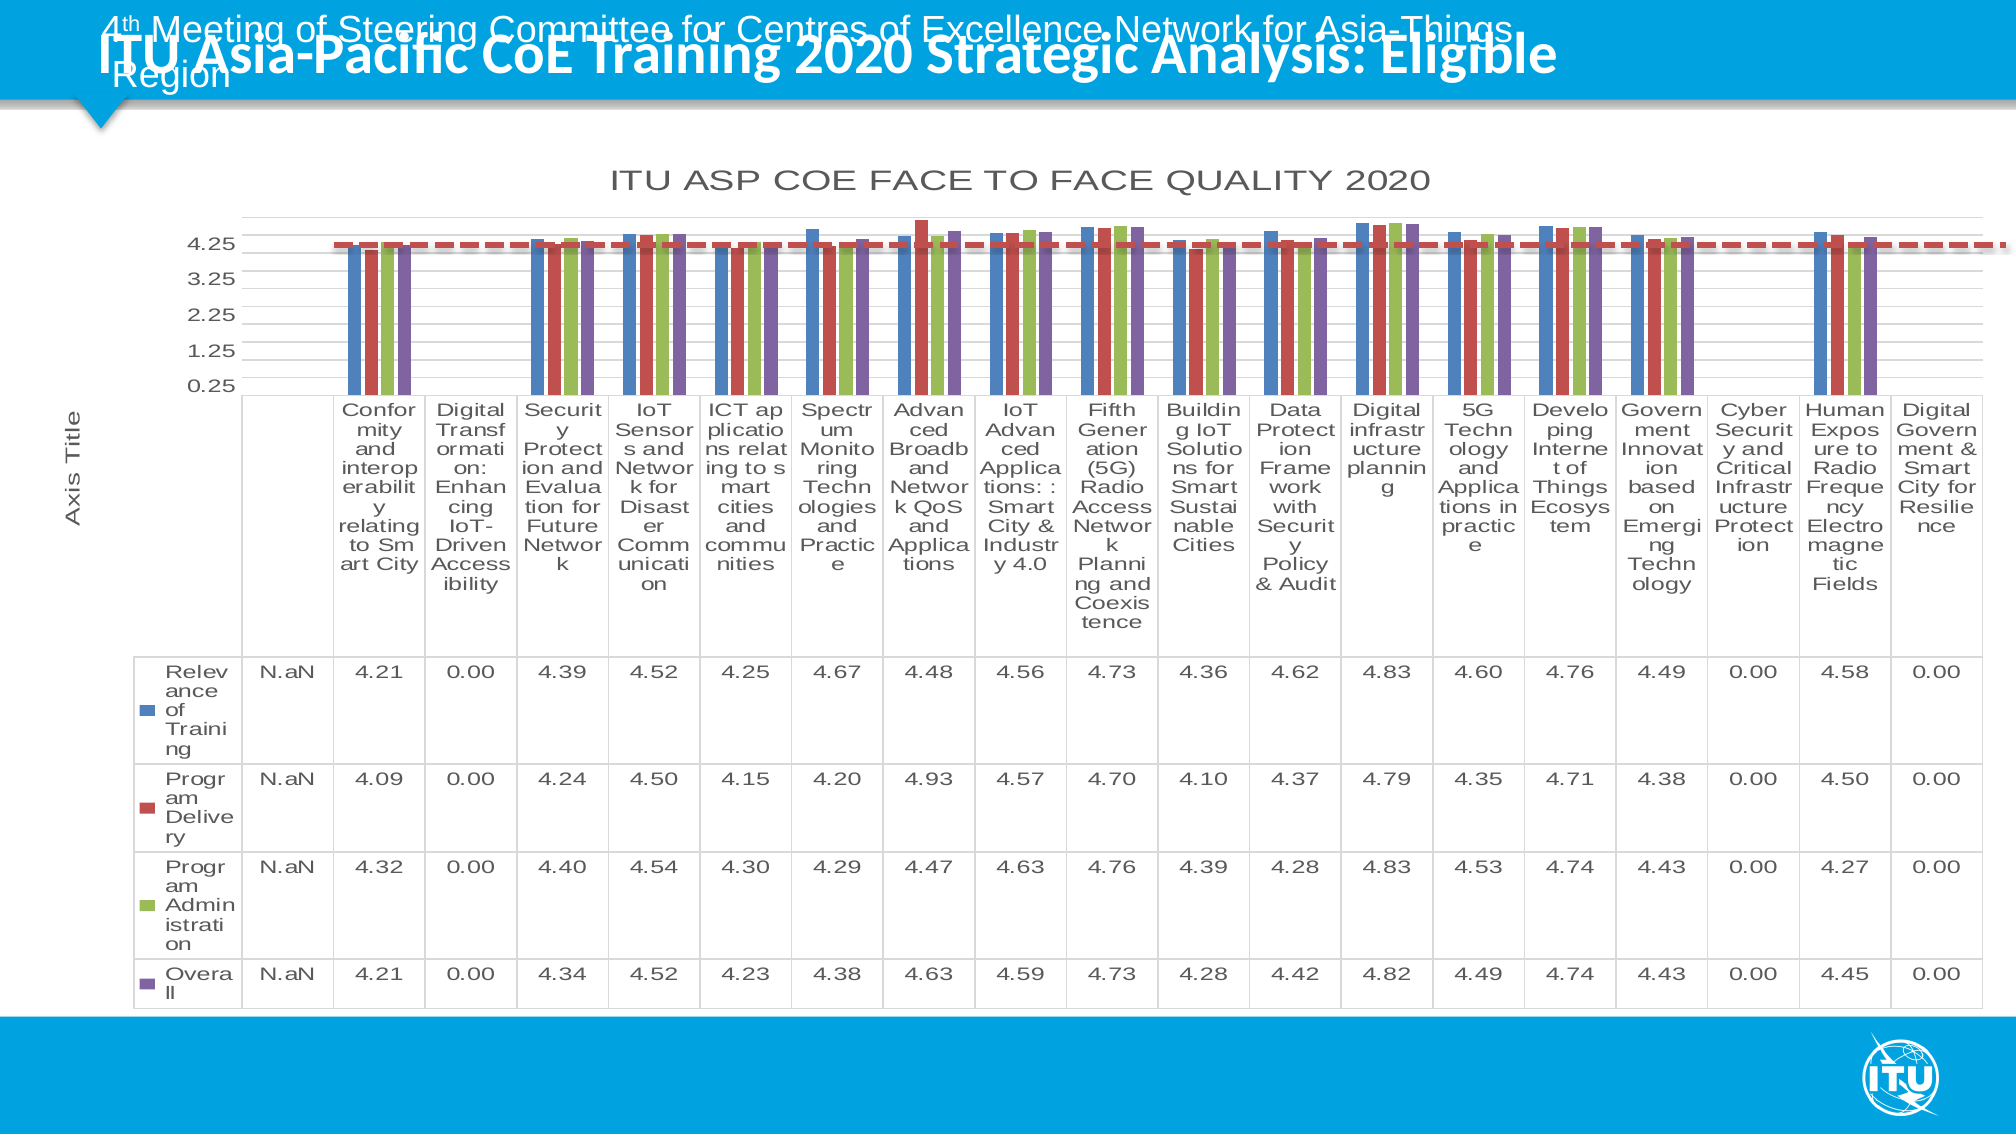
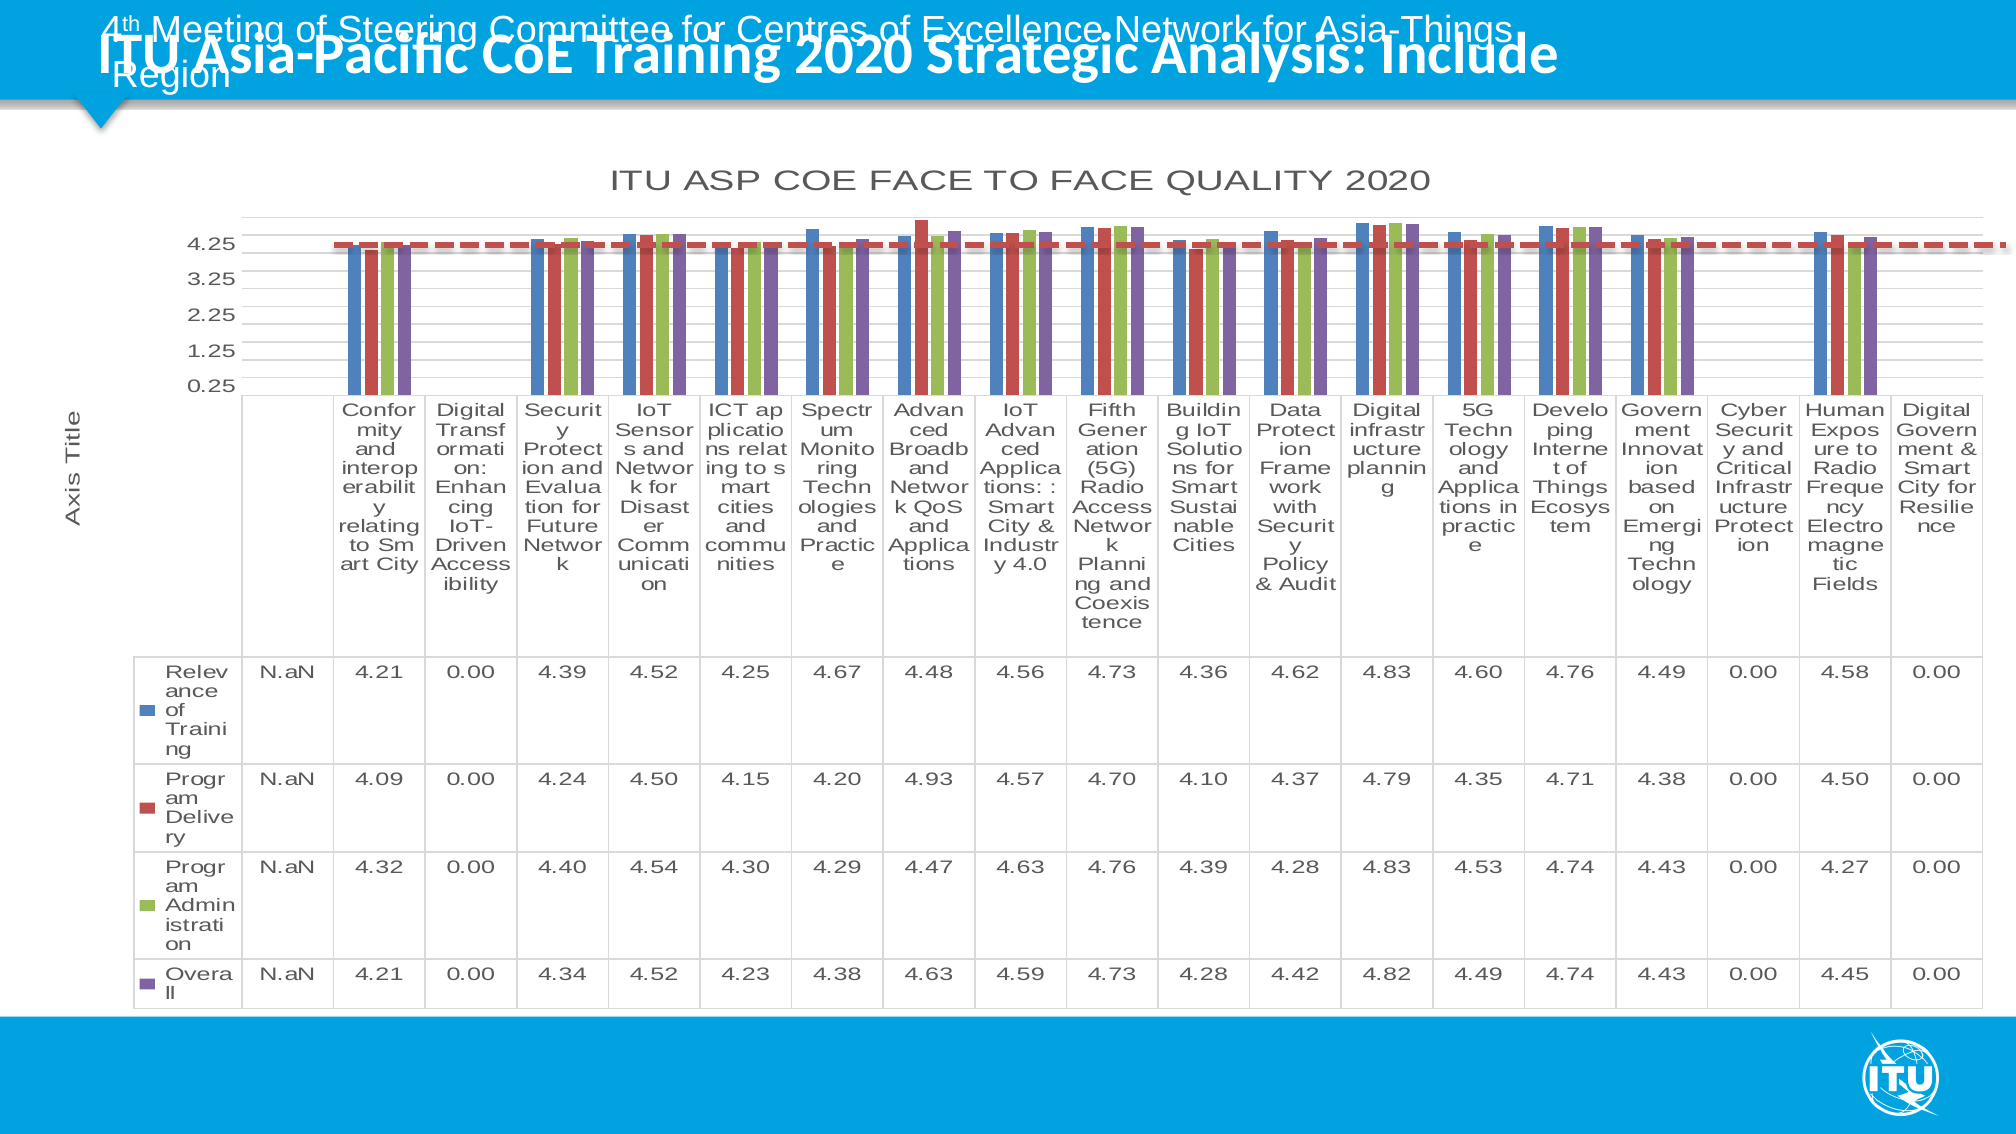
Eligible: Eligible -> Include (1470, 55)
